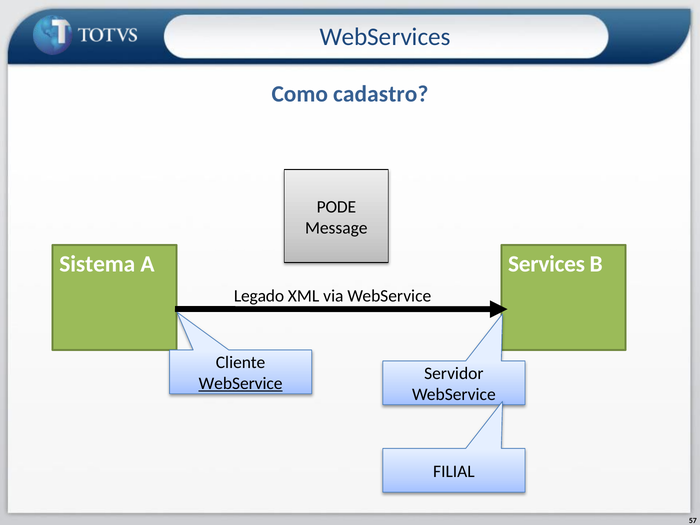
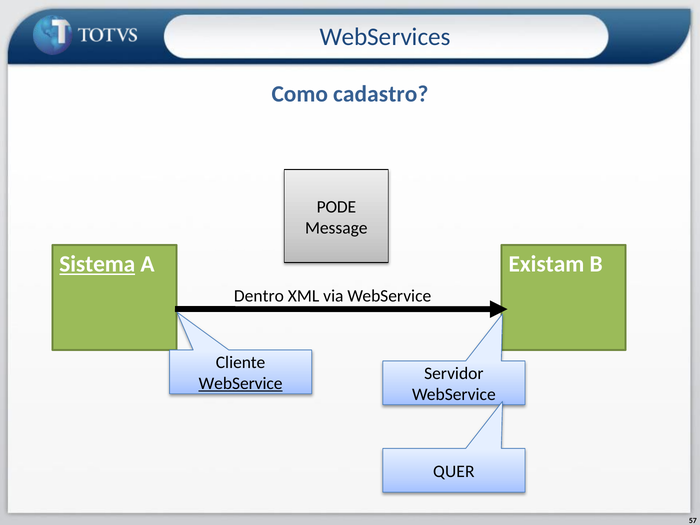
Sistema underline: none -> present (97, 264)
Services: Services -> Existam (546, 264)
Legado: Legado -> Dentro (259, 296)
FILIAL: FILIAL -> QUER (454, 472)
